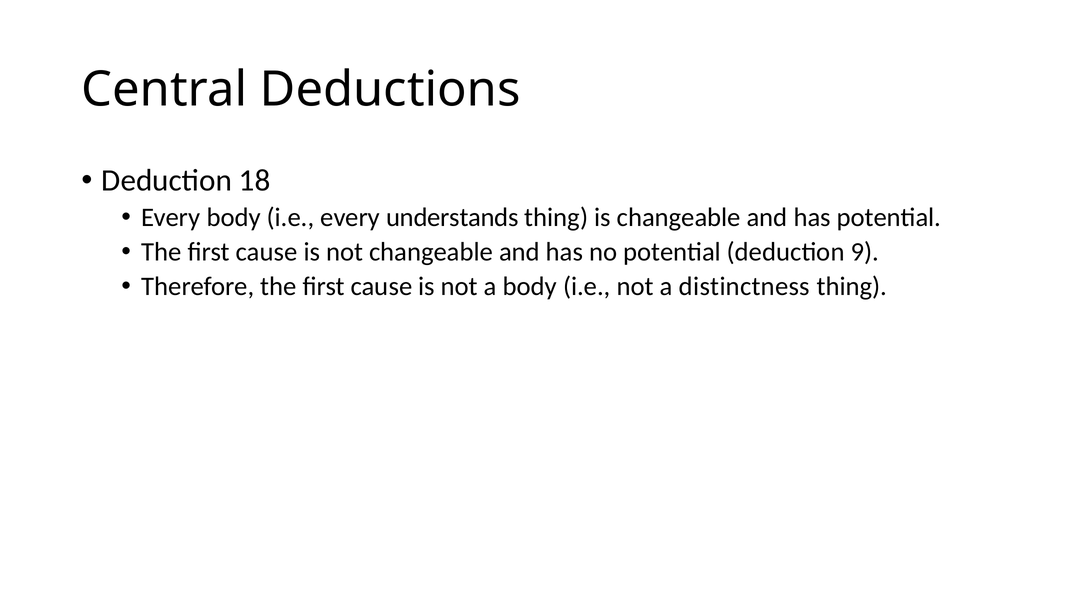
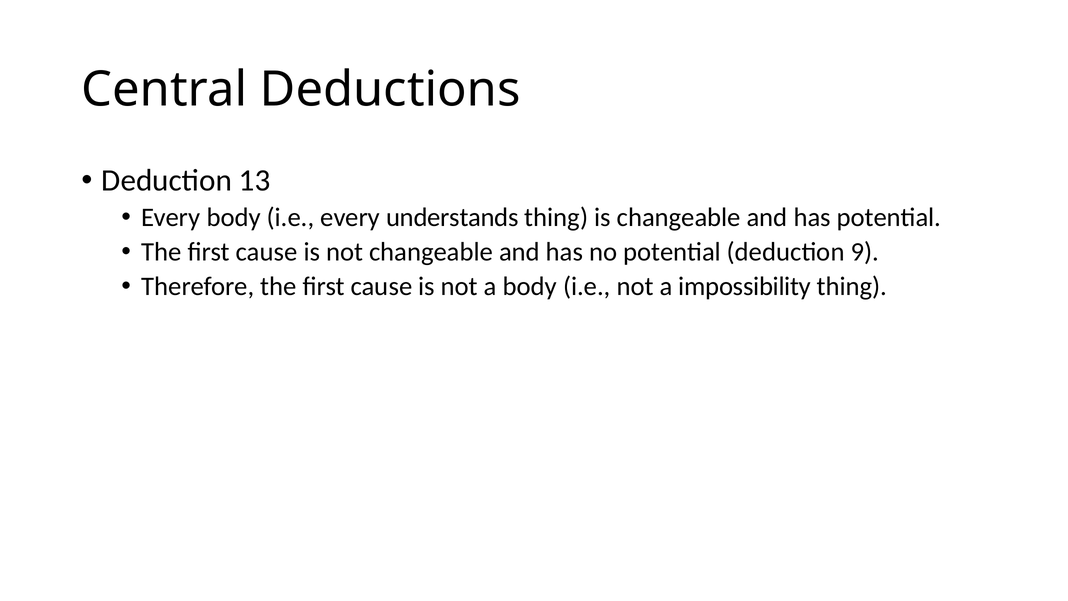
18: 18 -> 13 (255, 181)
distinctness: distinctness -> impossibility (745, 286)
